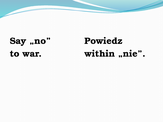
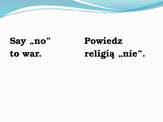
within: within -> religią (100, 54)
